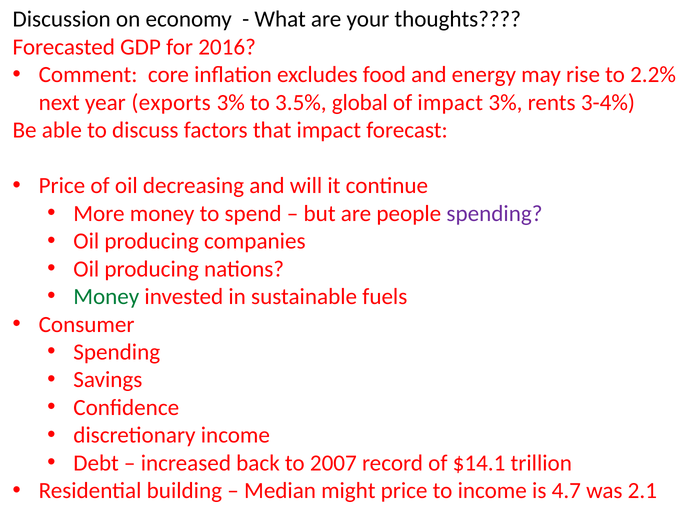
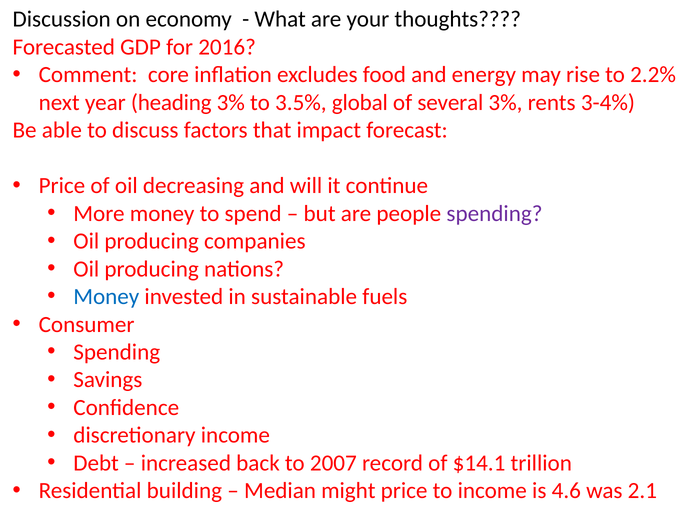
exports: exports -> heading (171, 103)
of impact: impact -> several (450, 103)
Money colour: green -> blue (106, 297)
4.7: 4.7 -> 4.6 (566, 491)
